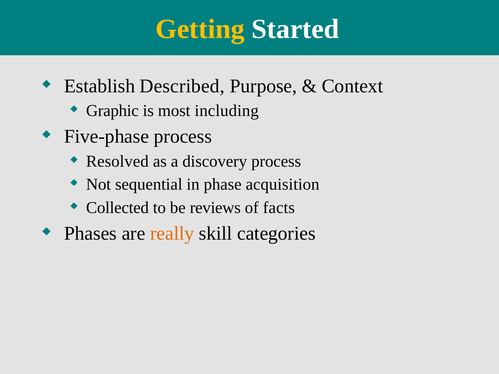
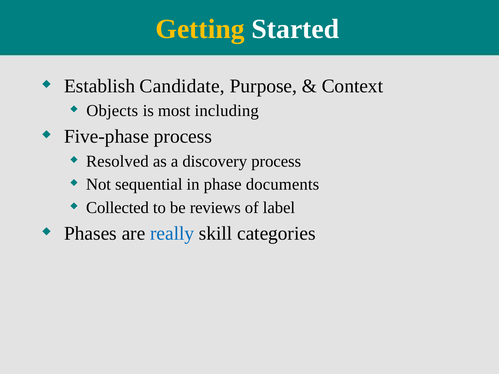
Described: Described -> Candidate (182, 86)
Graphic: Graphic -> Objects (112, 111)
acquisition: acquisition -> documents (283, 185)
facts: facts -> label (279, 208)
really colour: orange -> blue (172, 234)
